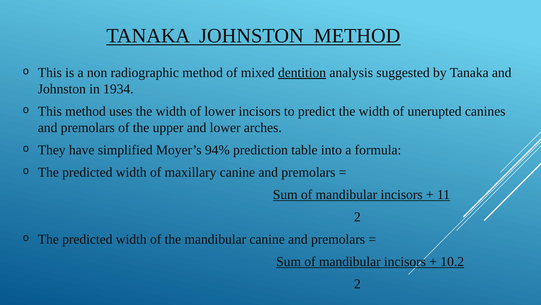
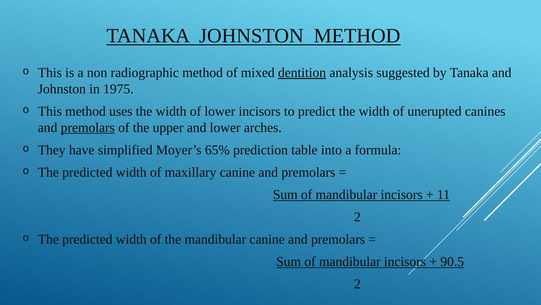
1934: 1934 -> 1975 (118, 89)
premolars underline: none -> present (88, 127)
94%: 94% -> 65% (217, 150)
10.2: 10.2 -> 90.5 (452, 261)
